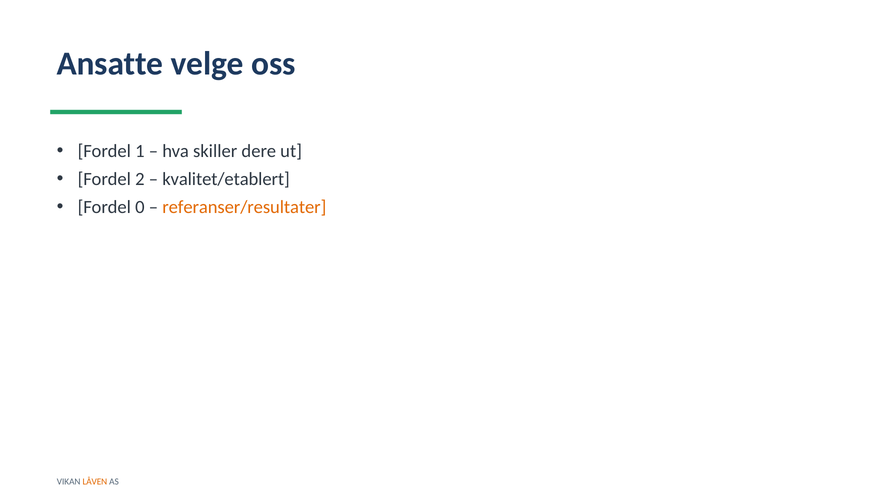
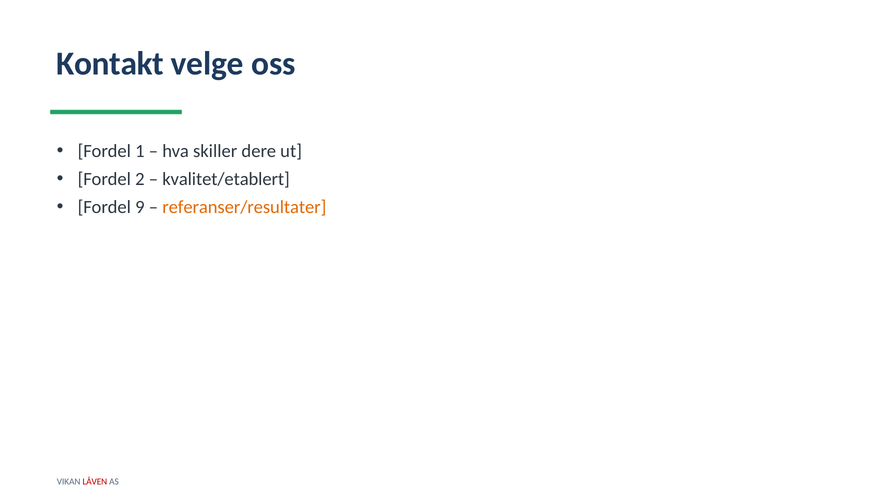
Ansatte: Ansatte -> Kontakt (110, 64)
0: 0 -> 9 (140, 207)
LÅVEN colour: orange -> red (95, 481)
